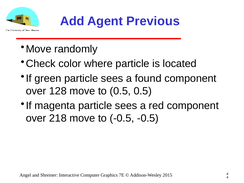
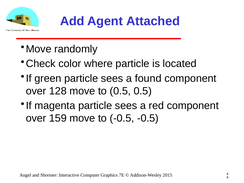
Previous: Previous -> Attached (153, 21)
218: 218 -> 159 (58, 118)
